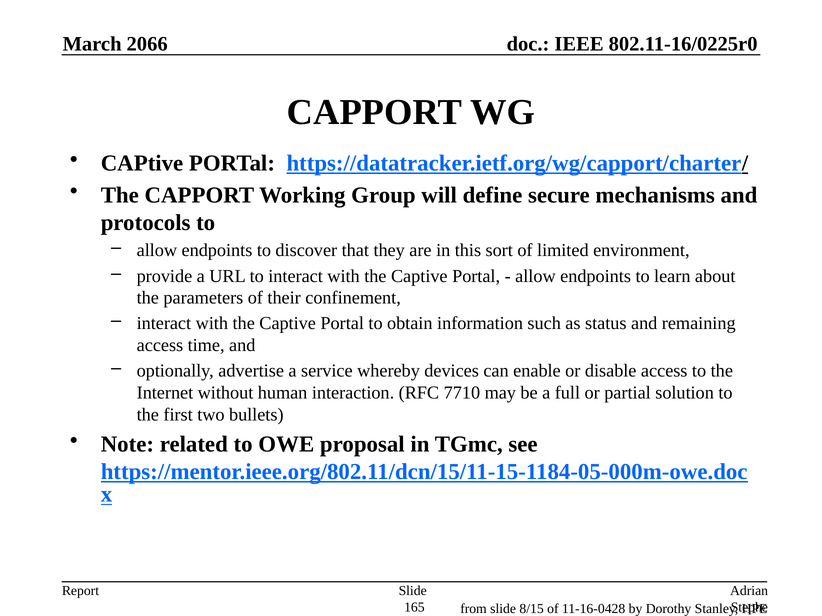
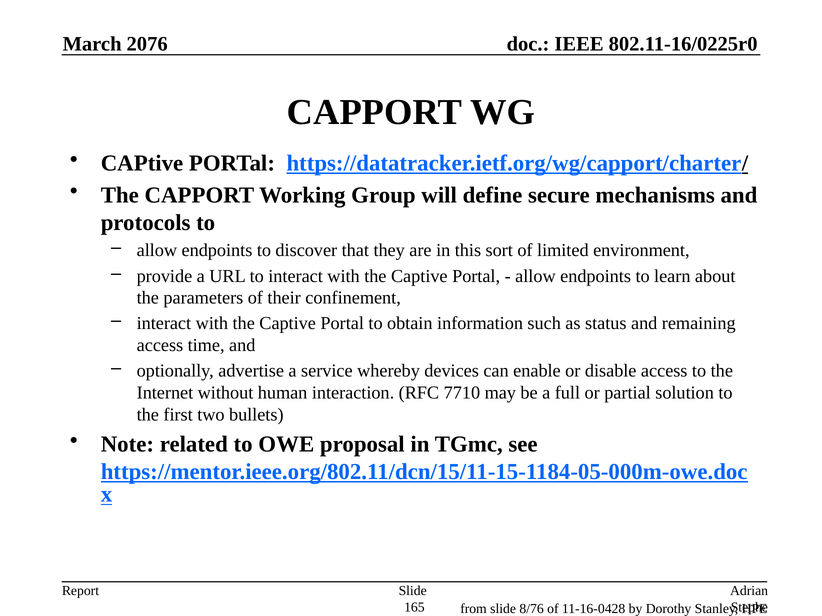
2066: 2066 -> 2076 (147, 44)
8/15: 8/15 -> 8/76 (532, 609)
